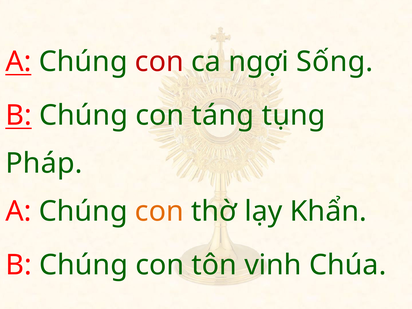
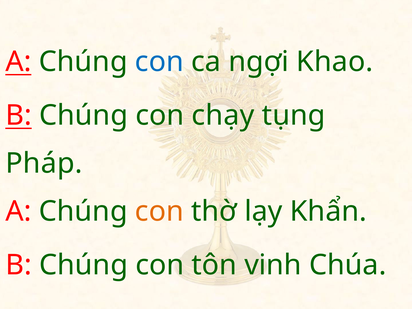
con colour: red -> blue (159, 62)
Sống: Sống -> Khao (335, 62)
táng: táng -> chạy (223, 115)
